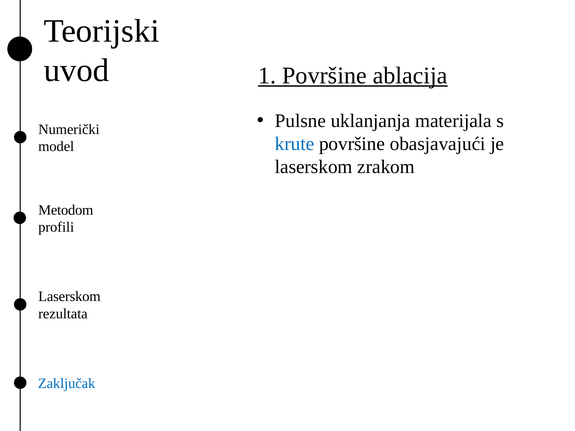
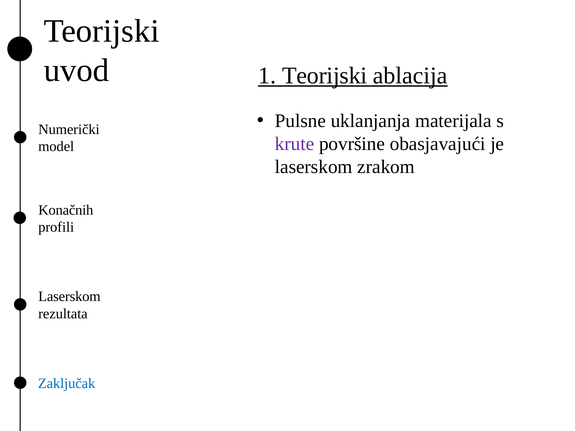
1 Površine: Površine -> Teorijski (325, 76)
krute colour: blue -> purple (295, 144)
Metodom: Metodom -> Konačnih (66, 210)
